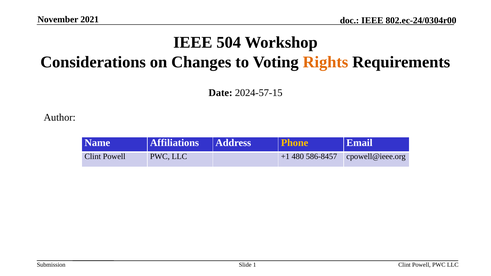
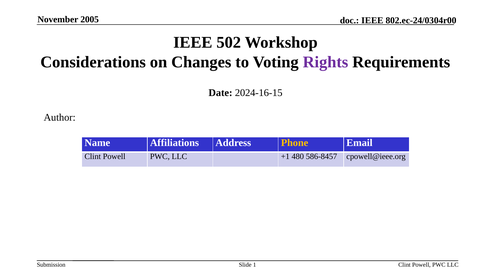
2021: 2021 -> 2005 (90, 20)
504: 504 -> 502 (229, 43)
Rights colour: orange -> purple (326, 62)
2024-57-15: 2024-57-15 -> 2024-16-15 (259, 93)
